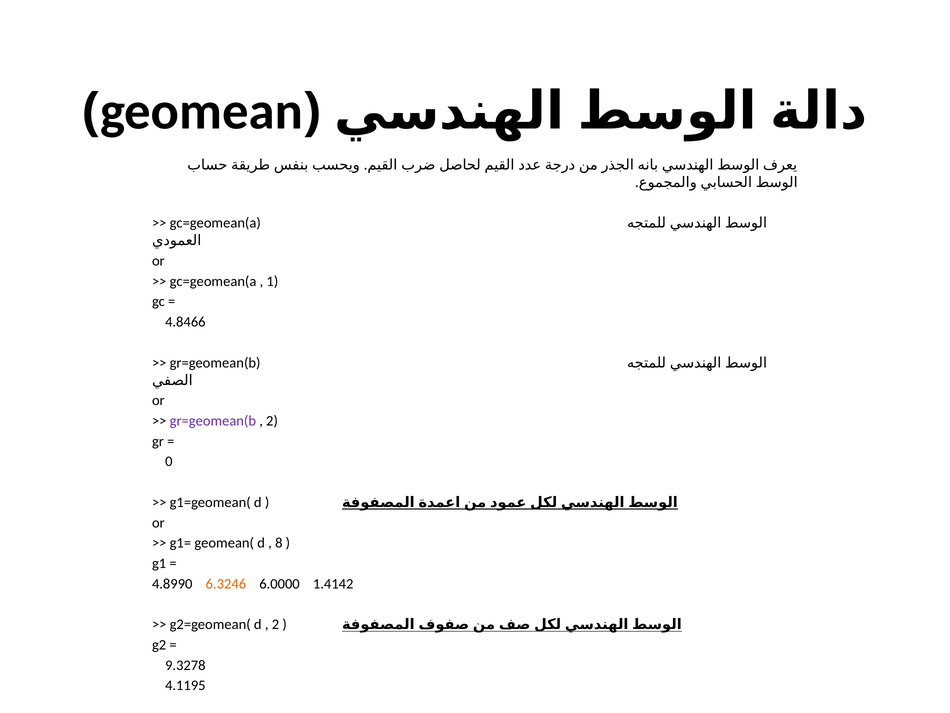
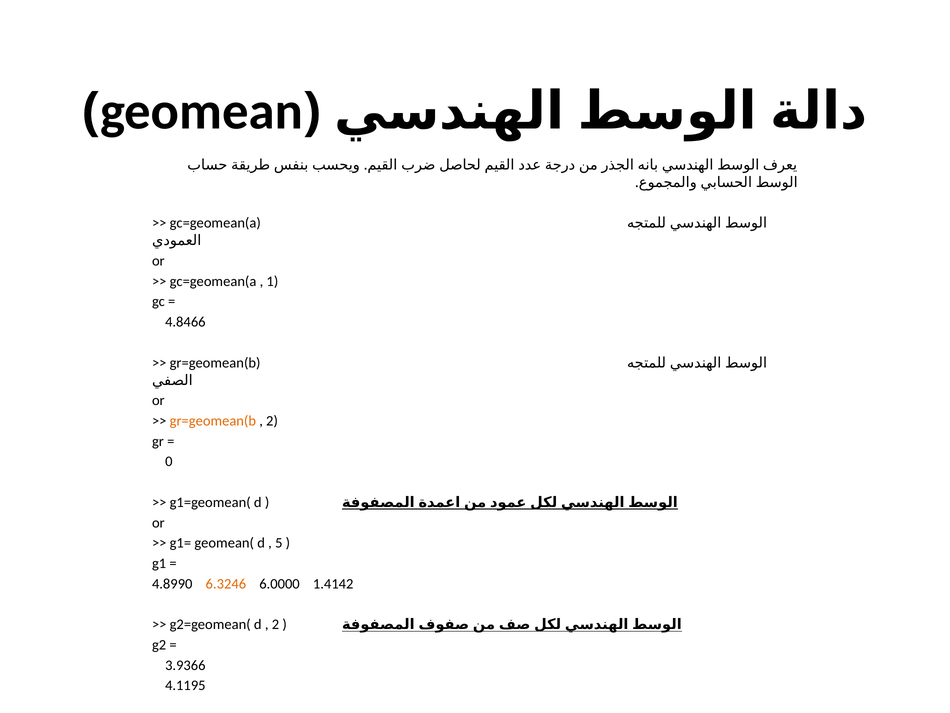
gr=geomean(b colour: purple -> orange (213, 421)
8: 8 -> 5 (279, 543)
9.3278: 9.3278 -> 3.9366 (185, 665)
